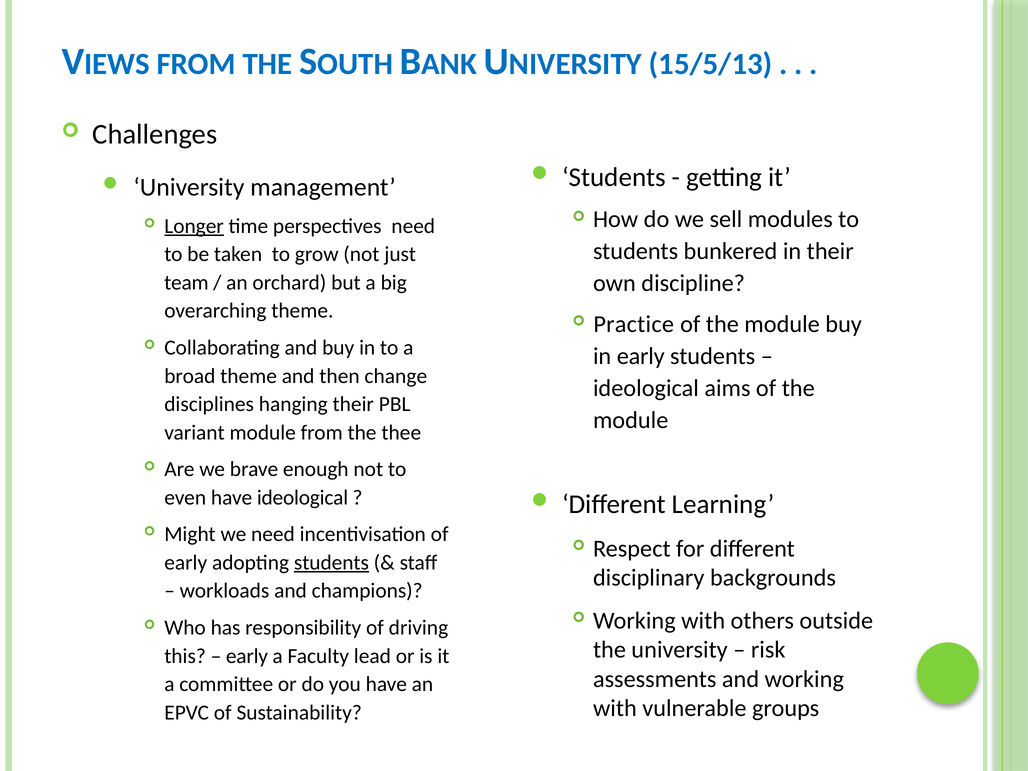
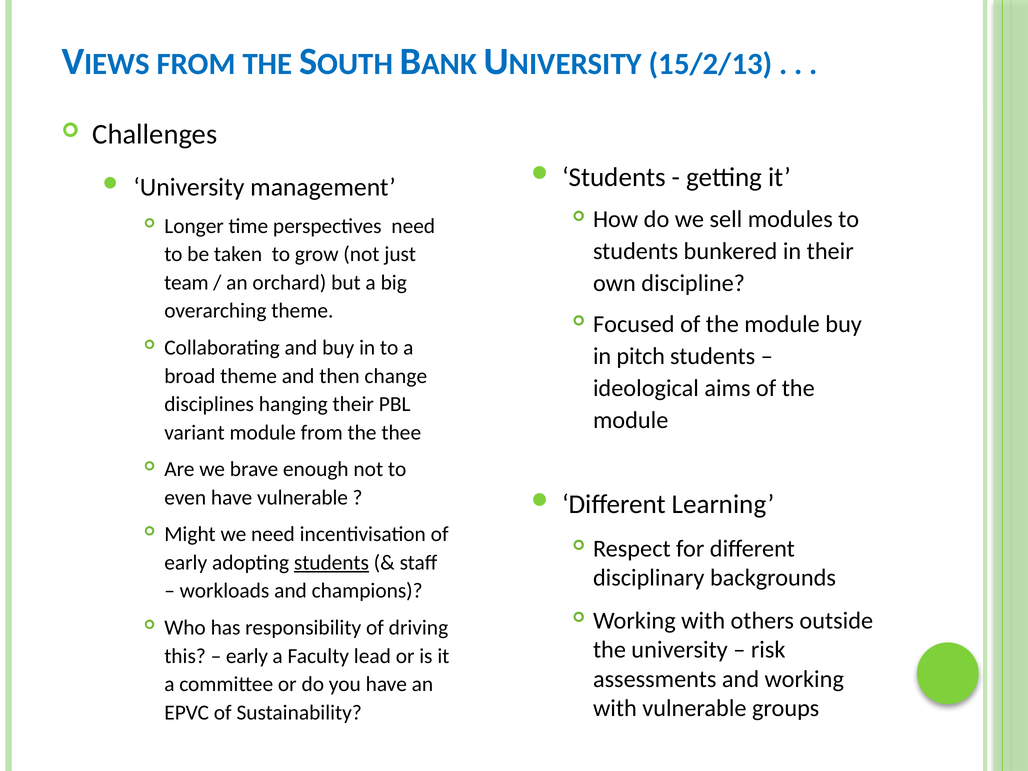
15/5/13: 15/5/13 -> 15/2/13 (711, 64)
Longer underline: present -> none (194, 226)
Practice: Practice -> Focused (634, 324)
in early: early -> pitch (641, 356)
have ideological: ideological -> vulnerable (302, 498)
